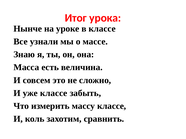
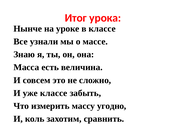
массу классе: классе -> угодно (112, 106)
